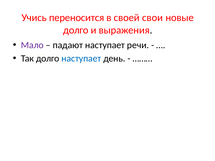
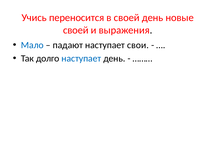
своей свои: свои -> день (153, 18)
долго: долго -> своей (76, 30)
Мало colour: purple -> blue (32, 45)
речи: речи -> свои (138, 45)
